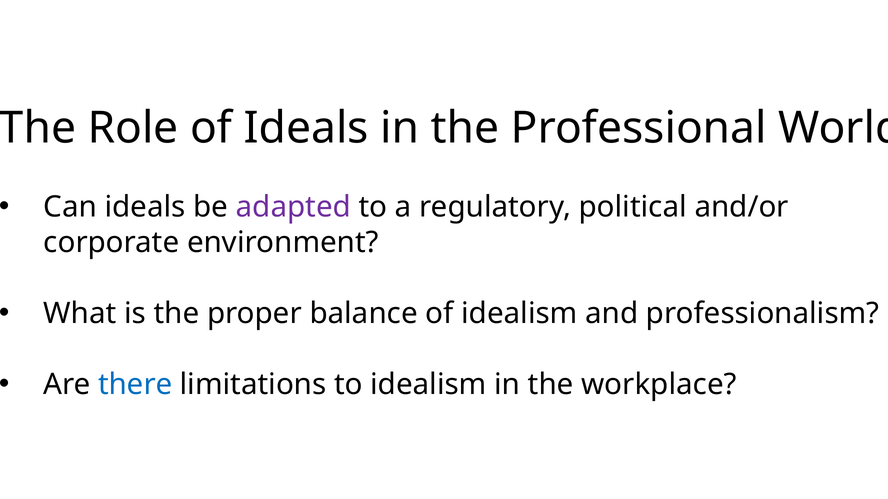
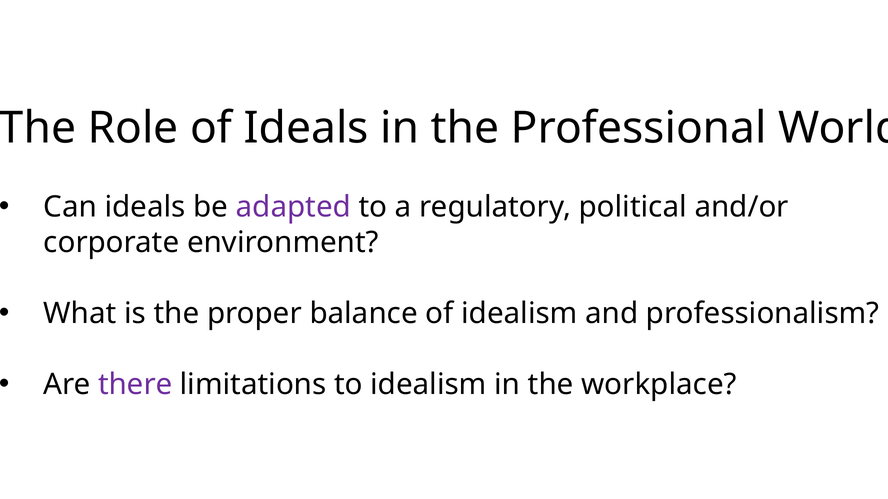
there colour: blue -> purple (135, 385)
